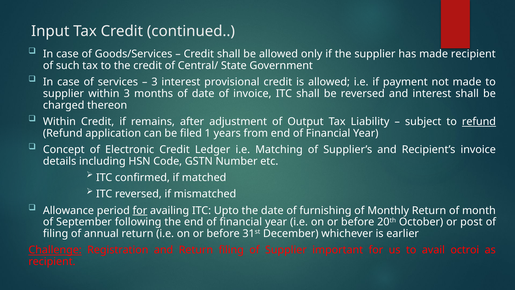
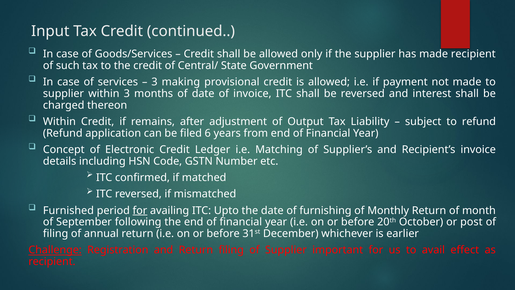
3 interest: interest -> making (181, 82)
refund underline: present -> none (479, 121)
1: 1 -> 6 (208, 133)
Allowance: Allowance -> Furnished (68, 210)
octroi: octroi -> effect (465, 250)
